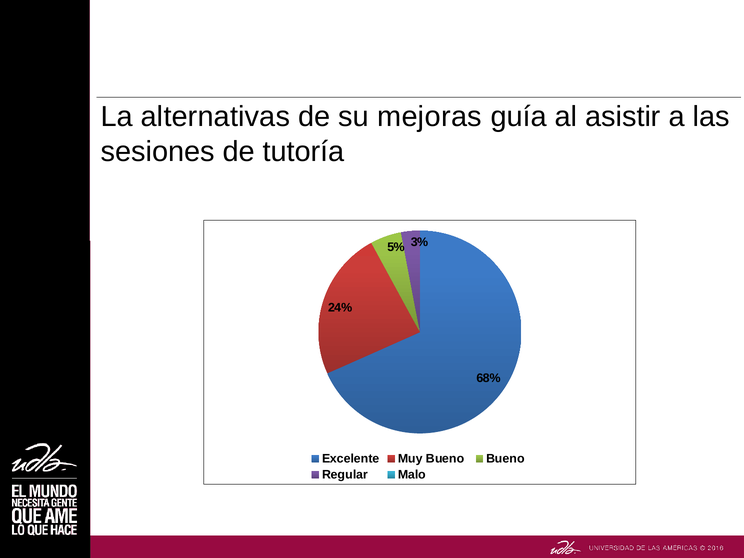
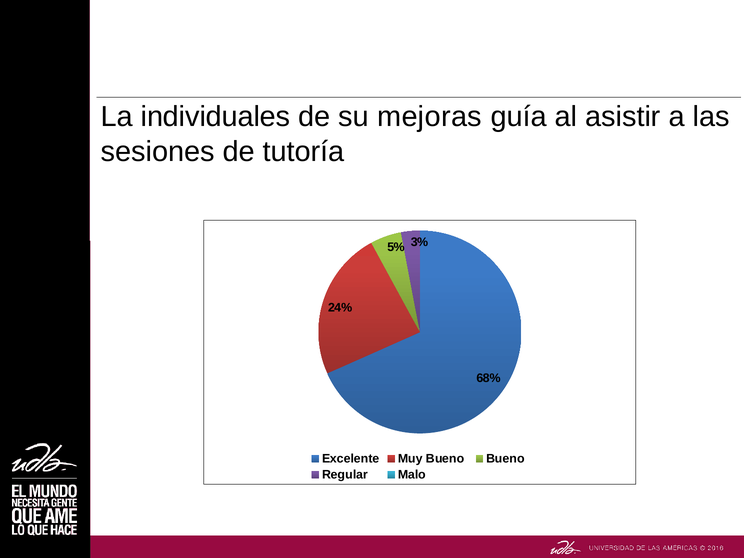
alternativas: alternativas -> individuales (216, 117)
